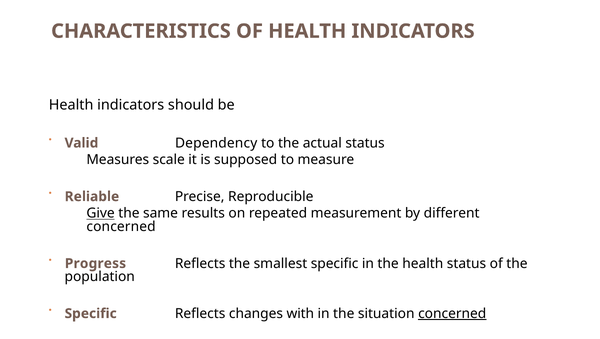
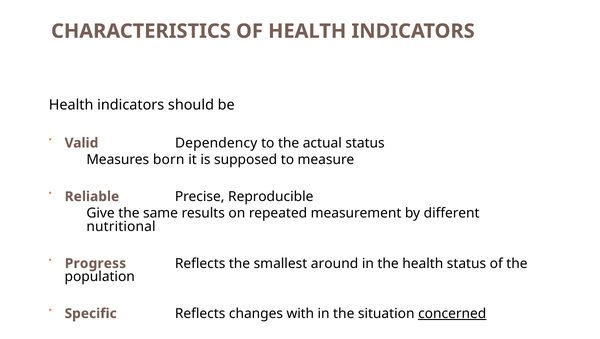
scale: scale -> born (169, 159)
Give underline: present -> none (101, 213)
concerned: concerned -> nutritional (121, 226)
smallest specific: specific -> around (335, 263)
